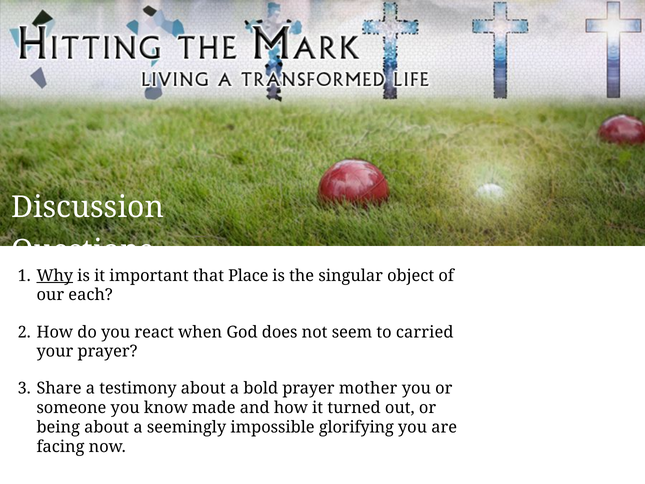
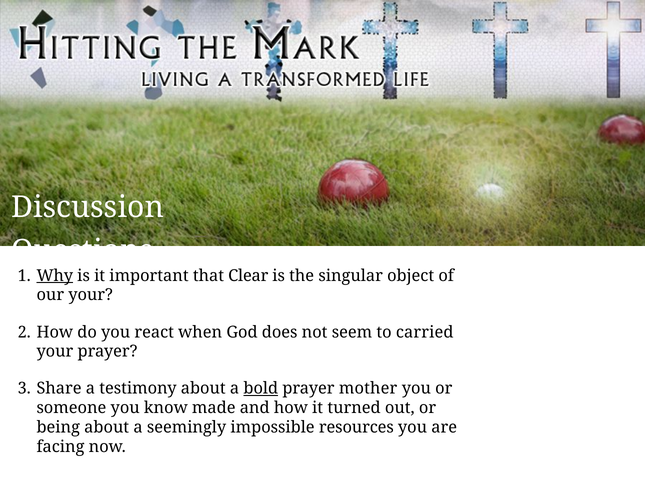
Place: Place -> Clear (248, 275)
our each: each -> your (91, 295)
bold underline: none -> present (261, 388)
glorifying: glorifying -> resources (356, 427)
